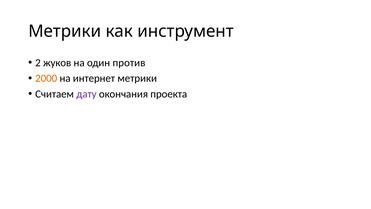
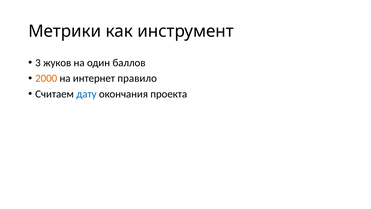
2: 2 -> 3 (38, 63)
против: против -> баллов (129, 63)
интернет метрики: метрики -> правило (137, 78)
дату colour: purple -> blue (86, 94)
